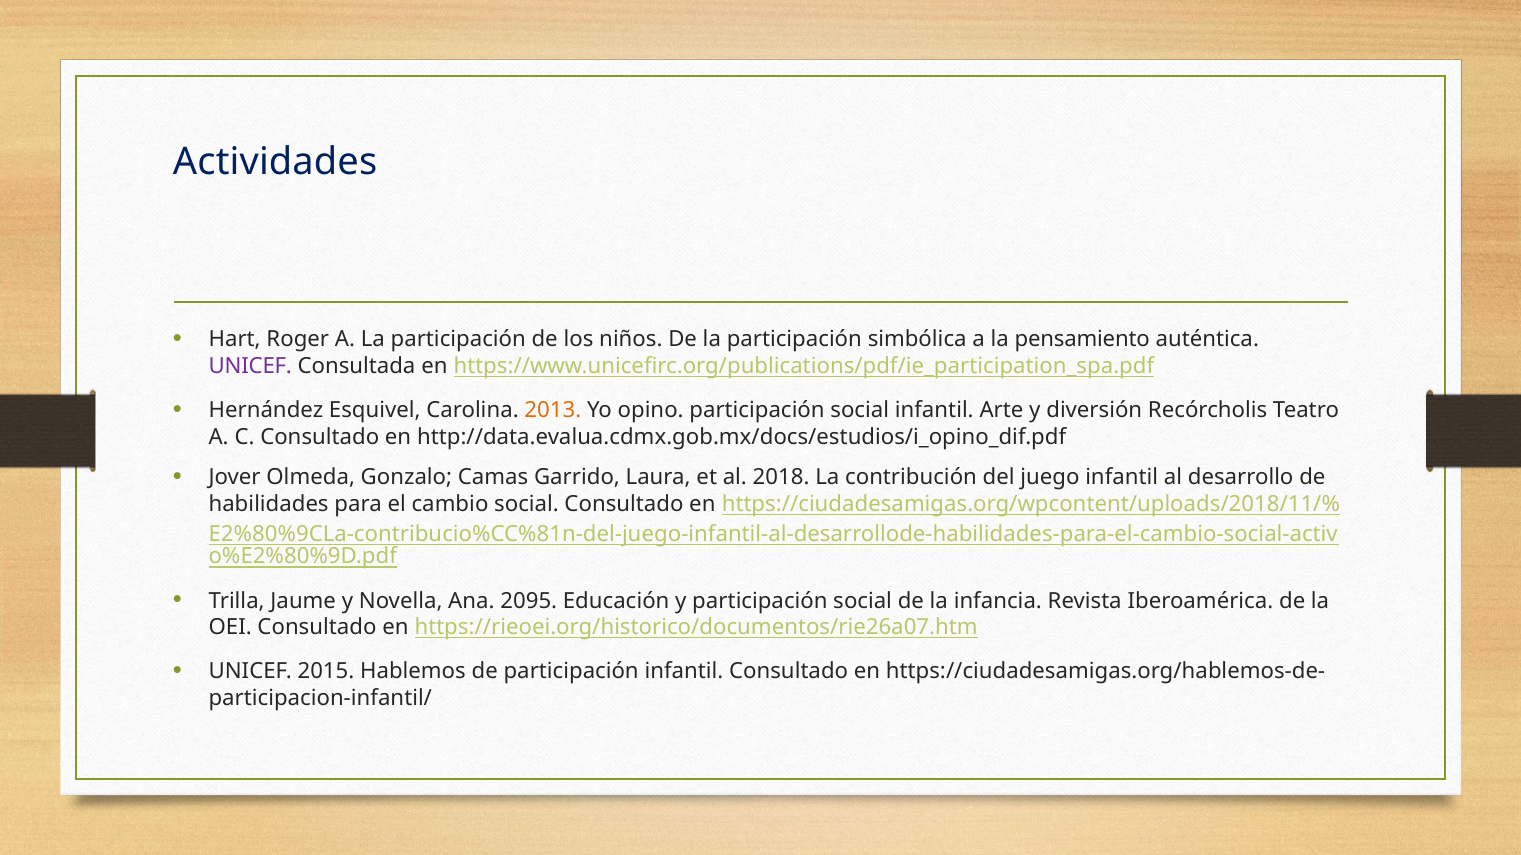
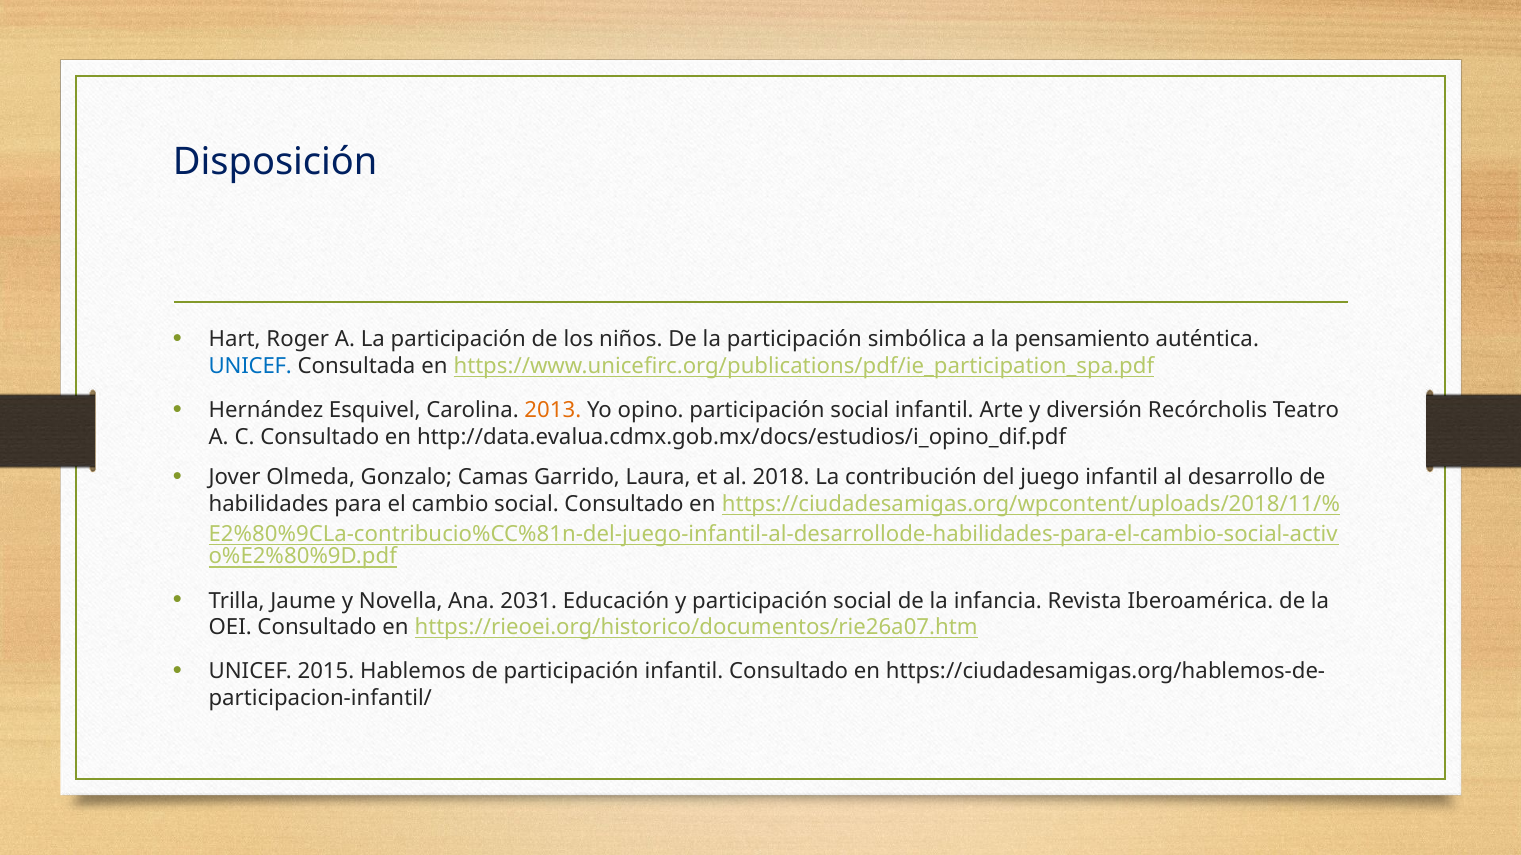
Actividades: Actividades -> Disposición (275, 162)
UNICEF colour: purple -> blue (250, 366)
2095: 2095 -> 2031 (529, 601)
